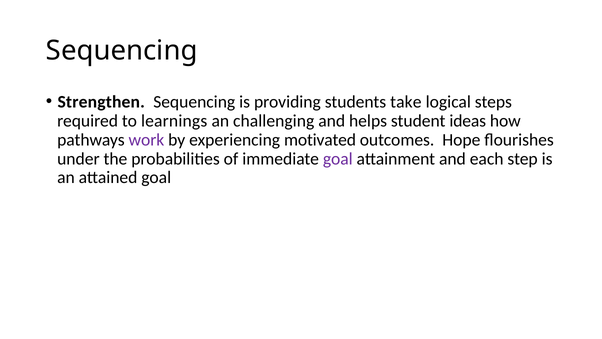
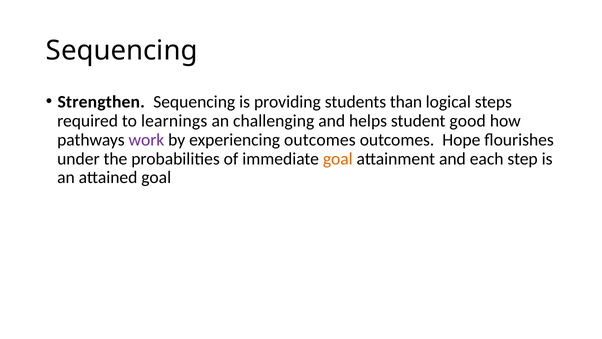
take: take -> than (406, 102)
ideas: ideas -> good (468, 121)
experiencing motivated: motivated -> outcomes (320, 140)
goal colour: purple -> orange (338, 159)
